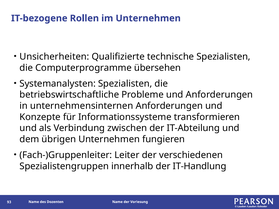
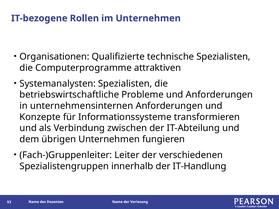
Unsicherheiten: Unsicherheiten -> Organisationen (54, 57)
übersehen: übersehen -> attraktiven (158, 68)
